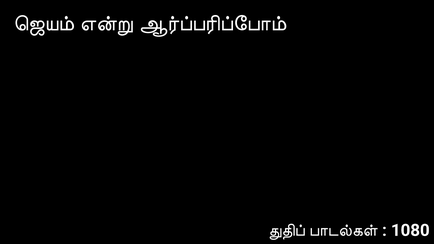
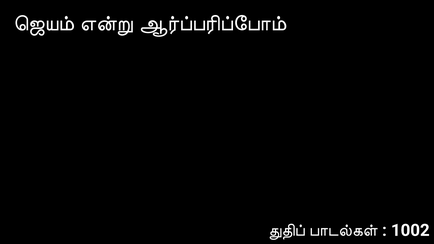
1080: 1080 -> 1002 (410, 230)
